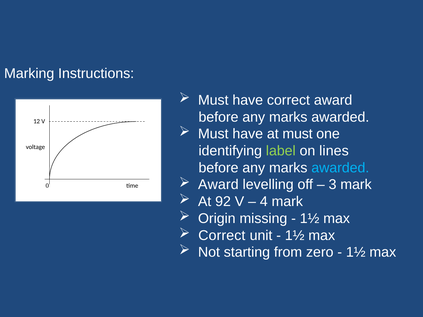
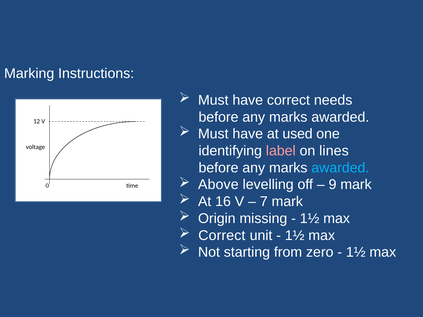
correct award: award -> needs (333, 100)
at must: must -> used (298, 134)
label colour: light green -> pink (281, 151)
Award: Award -> Above (218, 185)
3: 3 -> 9 (333, 185)
92: 92 -> 16 (223, 202)
4: 4 -> 7 (264, 202)
